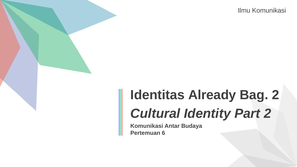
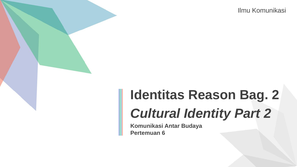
Already: Already -> Reason (212, 95)
